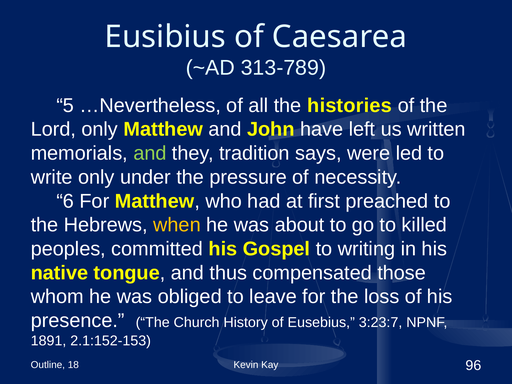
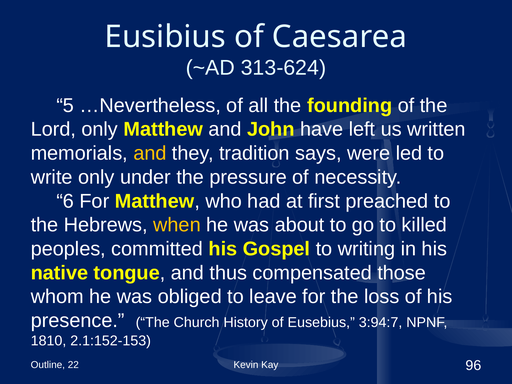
313-789: 313-789 -> 313-624 (283, 68)
histories: histories -> founding (350, 106)
and colour: light green -> yellow (150, 153)
3:23:7: 3:23:7 -> 3:94:7 (381, 323)
1891: 1891 -> 1810 (49, 341)
18: 18 -> 22 (73, 365)
